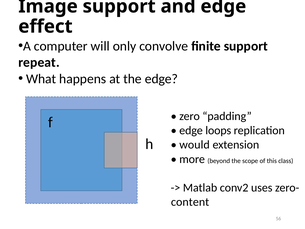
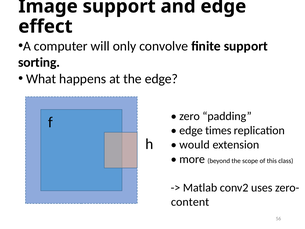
repeat: repeat -> sorting (39, 62)
loops: loops -> times (218, 130)
